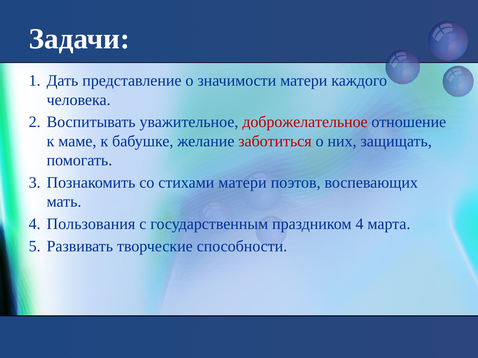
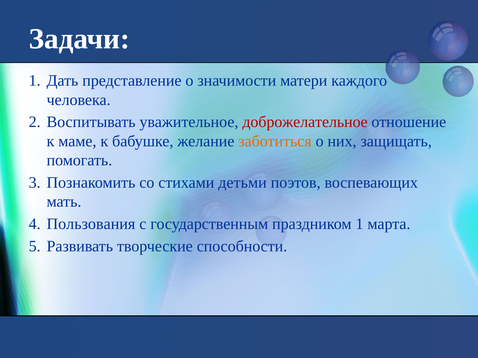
заботиться colour: red -> orange (275, 141)
стихами матери: матери -> детьми (243, 183)
праздником 4: 4 -> 1 (360, 224)
